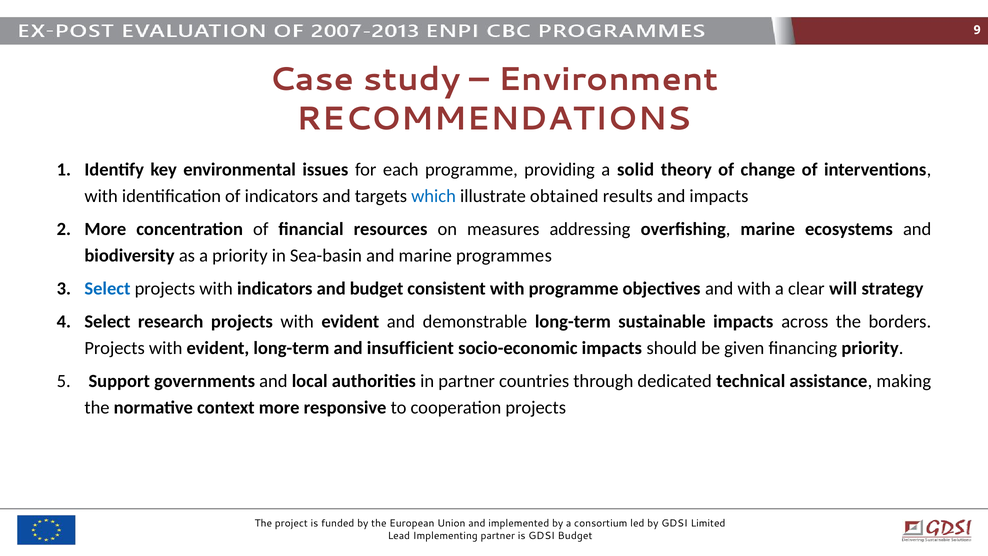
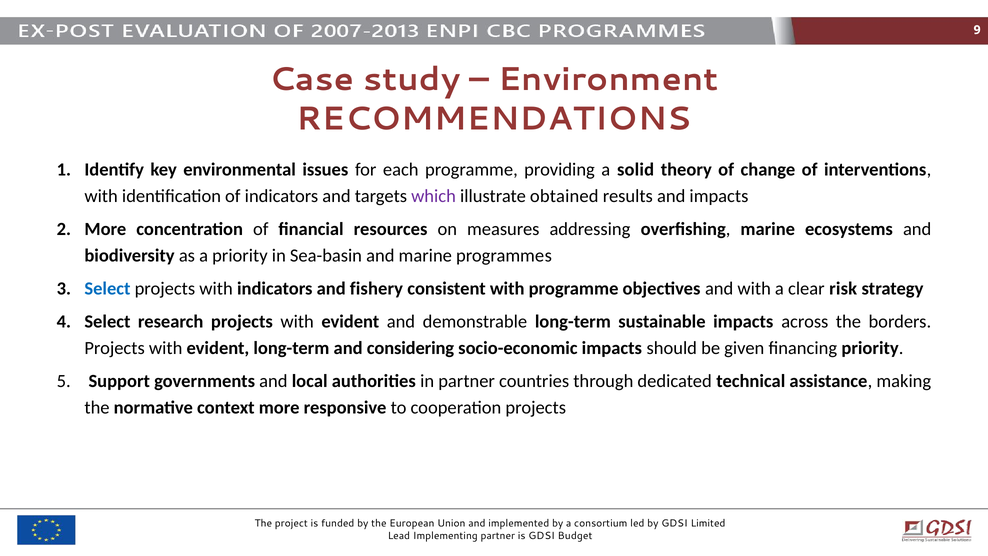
which colour: blue -> purple (434, 196)
and budget: budget -> fishery (376, 288)
will: will -> risk (843, 288)
insufficient: insufficient -> considering (410, 348)
